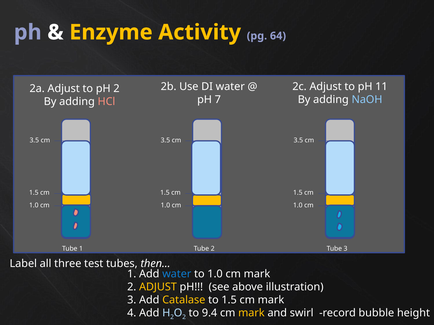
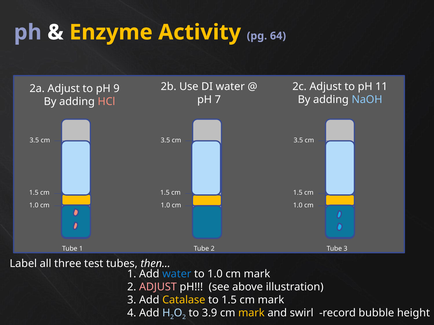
pH 2: 2 -> 9 (116, 89)
ADJUST colour: yellow -> pink (158, 287)
9.4: 9.4 -> 3.9 (210, 313)
